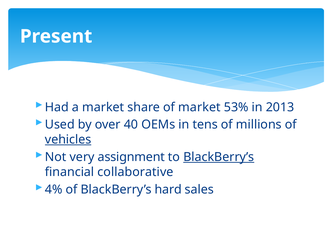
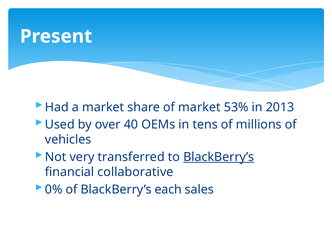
vehicles underline: present -> none (68, 140)
assignment: assignment -> transferred (131, 157)
4%: 4% -> 0% (54, 189)
hard: hard -> each (168, 189)
